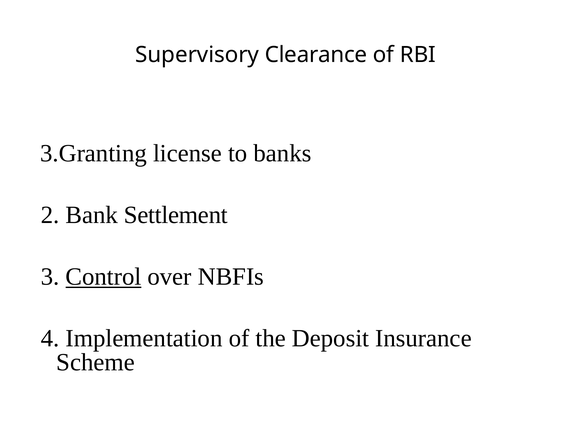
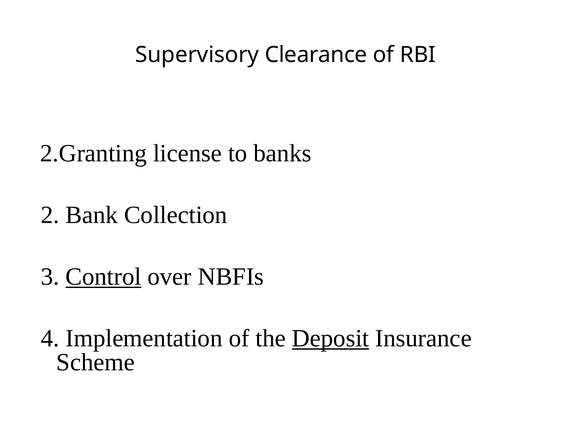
3.Granting: 3.Granting -> 2.Granting (94, 153)
Settlement: Settlement -> Collection (176, 215)
Deposit underline: none -> present (331, 339)
